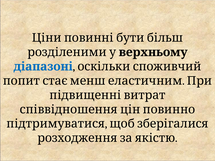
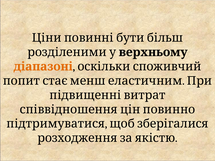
діапазоні colour: blue -> orange (43, 67)
